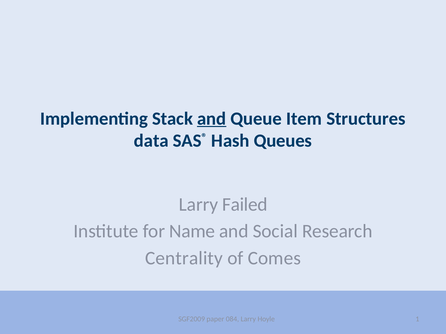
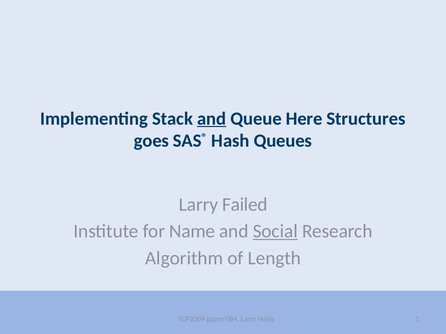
Item: Item -> Here (304, 119)
data: data -> goes (151, 141)
Social underline: none -> present (275, 232)
Centrality: Centrality -> Algorithm (184, 259)
Comes: Comes -> Length (274, 259)
